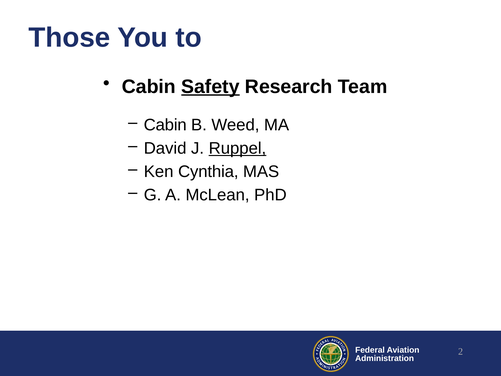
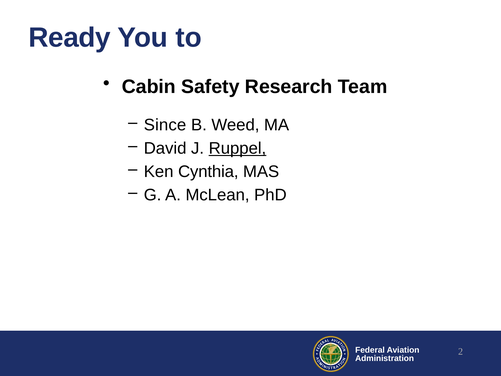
Those: Those -> Ready (70, 38)
Safety underline: present -> none (210, 87)
Cabin: Cabin -> Since (165, 125)
